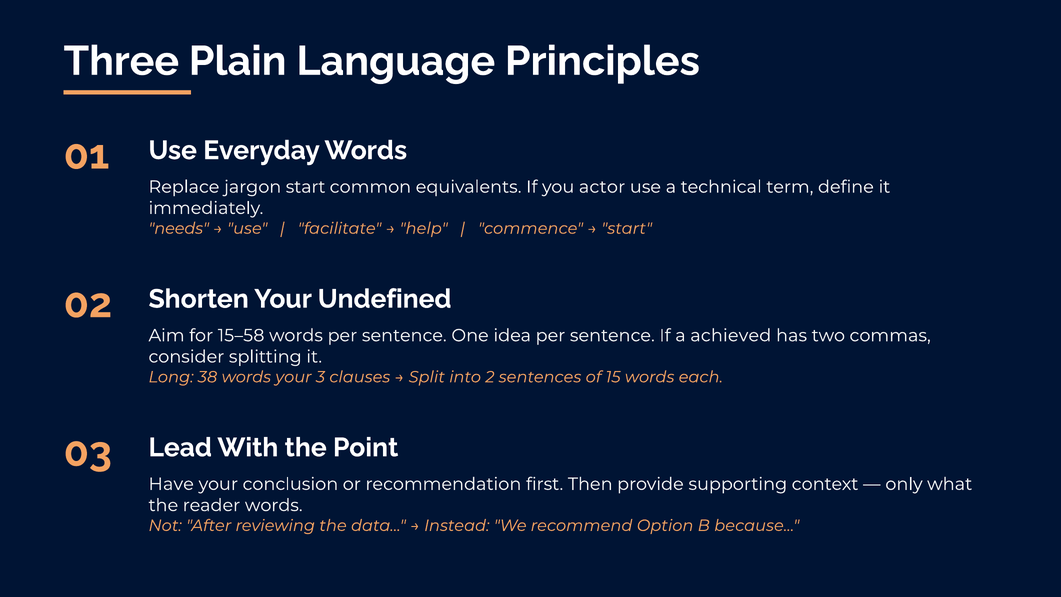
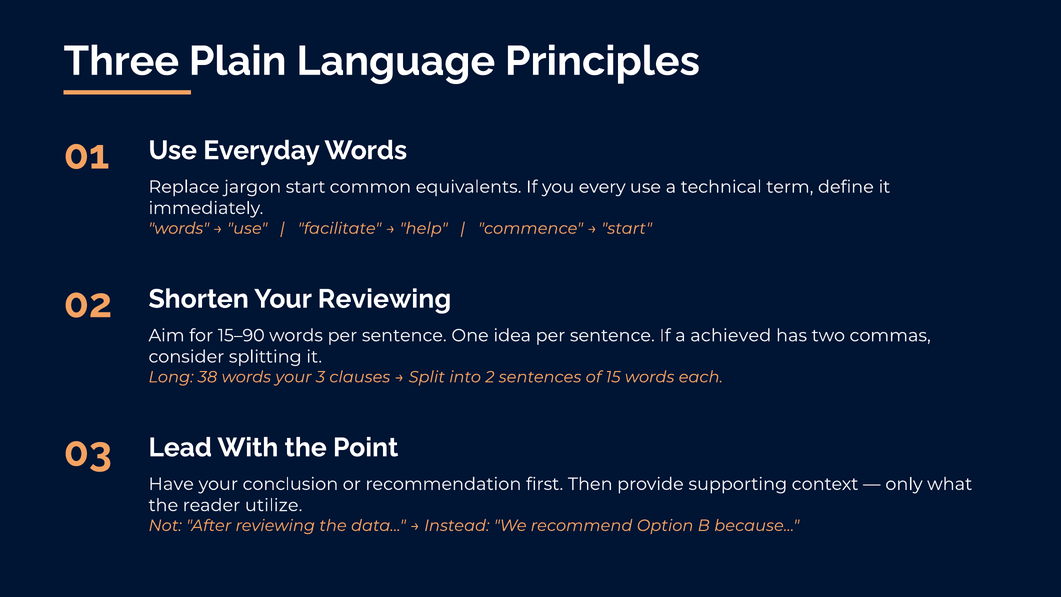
actor: actor -> every (602, 187)
needs: needs -> words (179, 228)
Your Undefined: Undefined -> Reviewing (385, 299)
15–58: 15–58 -> 15–90 (241, 335)
reader words: words -> utilize (274, 505)
